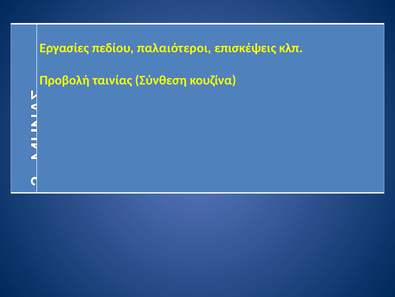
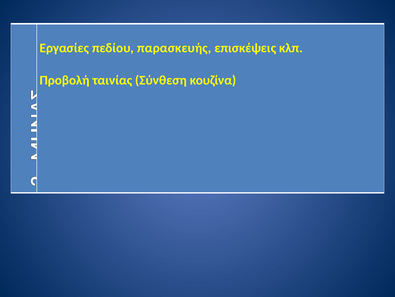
παλαιότεροι: παλαιότεροι -> παρασκευής (174, 48)
